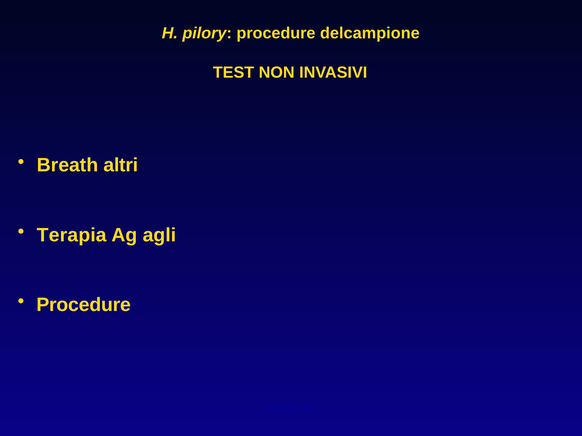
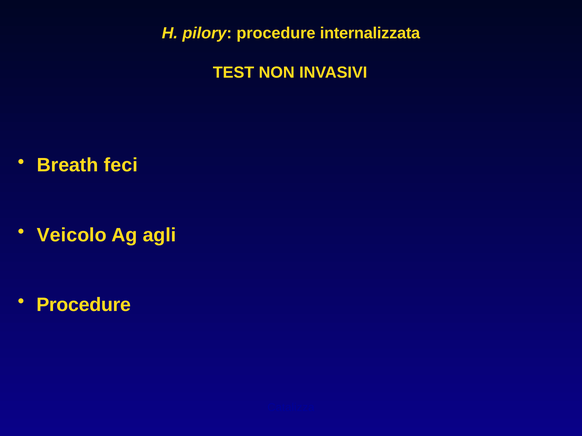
delcampione: delcampione -> internalizzata (370, 33)
altri: altri -> feci (121, 165)
Terapia: Terapia -> Veicolo (72, 235)
